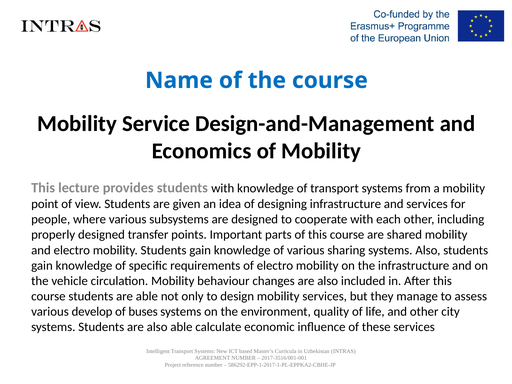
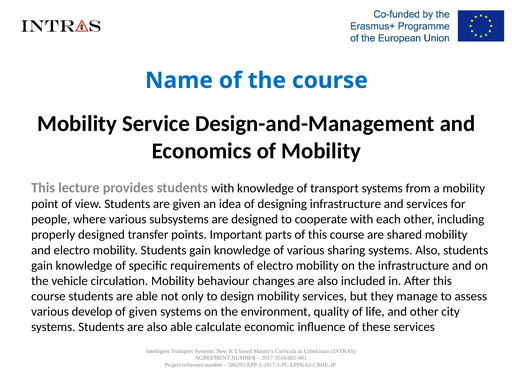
of buses: buses -> given (143, 312)
